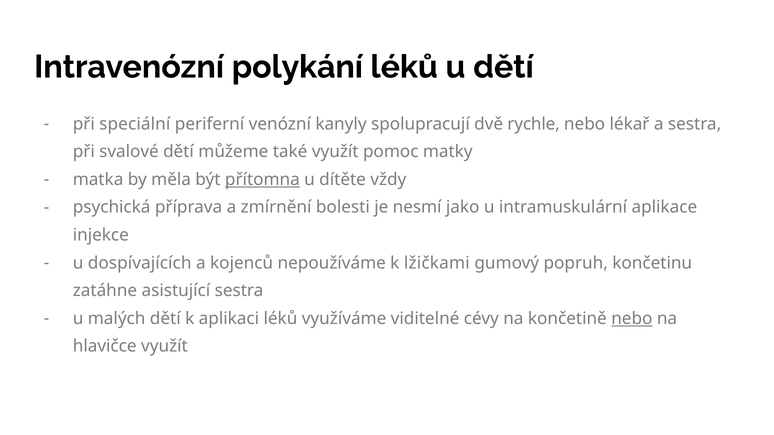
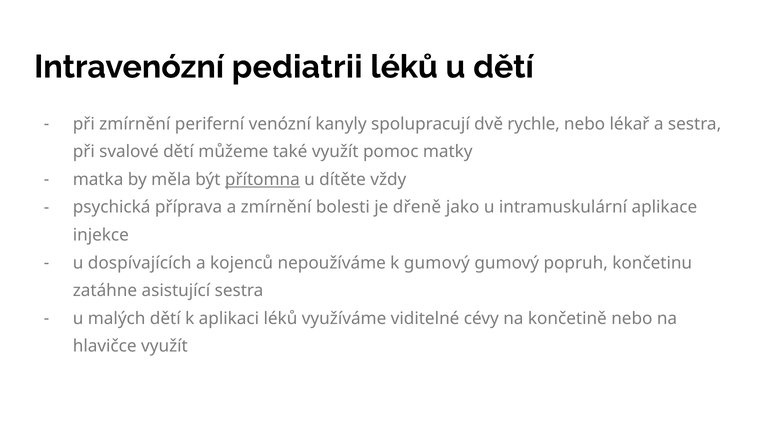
polykání: polykání -> pediatrii (297, 67)
při speciální: speciální -> zmírnění (135, 124)
nesmí: nesmí -> dřeně (417, 207)
k lžičkami: lžičkami -> gumový (437, 263)
nebo underline: present -> none (632, 319)
